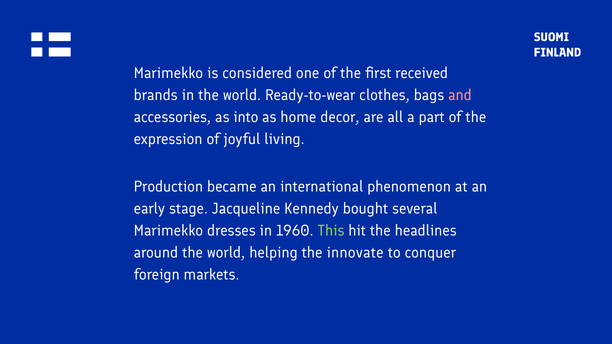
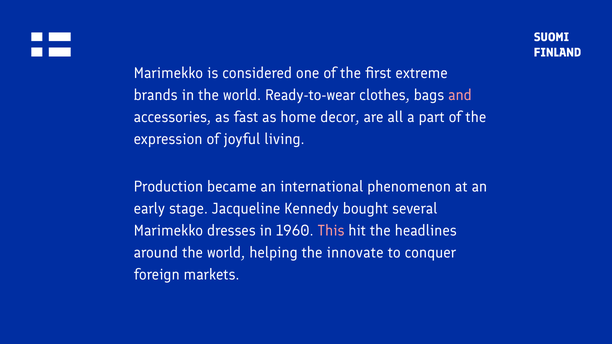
received: received -> extreme (422, 73)
into: into -> fast (246, 117)
This colour: light green -> pink (331, 231)
